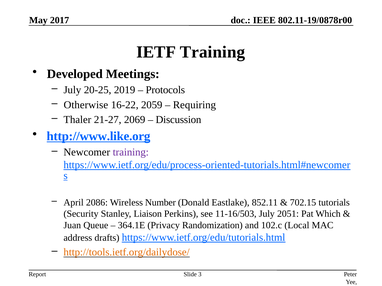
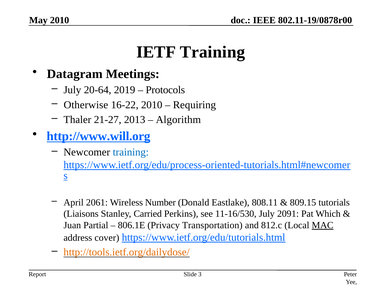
May 2017: 2017 -> 2010 (60, 20)
Developed: Developed -> Datagram (75, 74)
20-25: 20-25 -> 20-64 (98, 90)
16-22 2059: 2059 -> 2010 (152, 105)
2069: 2069 -> 2013 (135, 120)
Discussion: Discussion -> Algorithm (178, 120)
http://www.like.org: http://www.like.org -> http://www.will.org (98, 137)
training colour: purple -> blue (131, 152)
2086: 2086 -> 2061 (97, 203)
852.11: 852.11 -> 808.11 (265, 203)
702.15: 702.15 -> 809.15 (303, 203)
Security: Security -> Liaisons (81, 214)
Liaison: Liaison -> Carried (148, 214)
11-16/503: 11-16/503 -> 11-16/530 (236, 214)
2051: 2051 -> 2091 (288, 214)
Queue: Queue -> Partial (96, 226)
364.1E: 364.1E -> 806.1E (131, 226)
Randomization: Randomization -> Transportation (212, 226)
102.c: 102.c -> 812.c (272, 226)
MAC underline: none -> present (323, 226)
drafts: drafts -> cover (107, 238)
